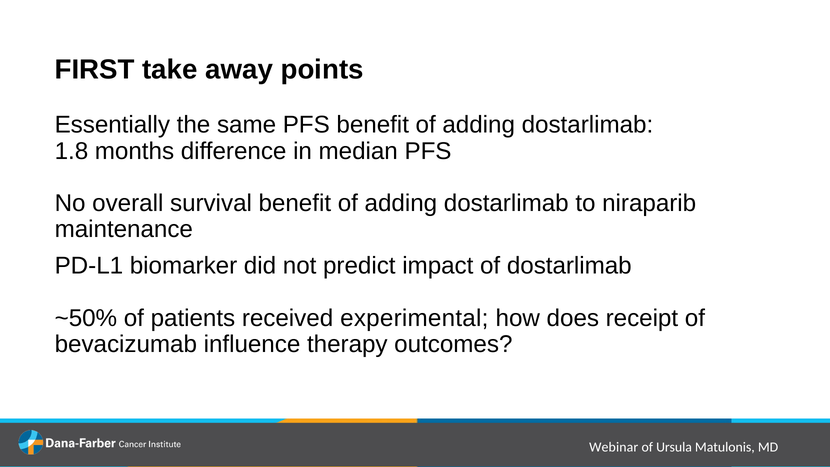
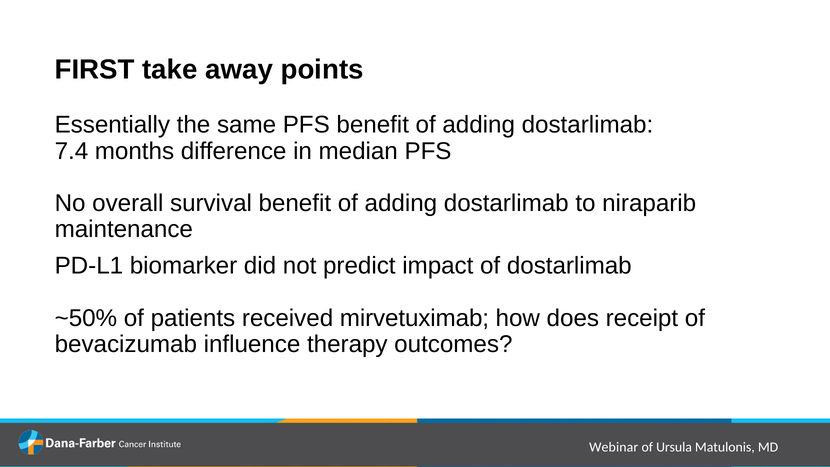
1.8: 1.8 -> 7.4 (71, 151)
experimental: experimental -> mirvetuximab (414, 318)
